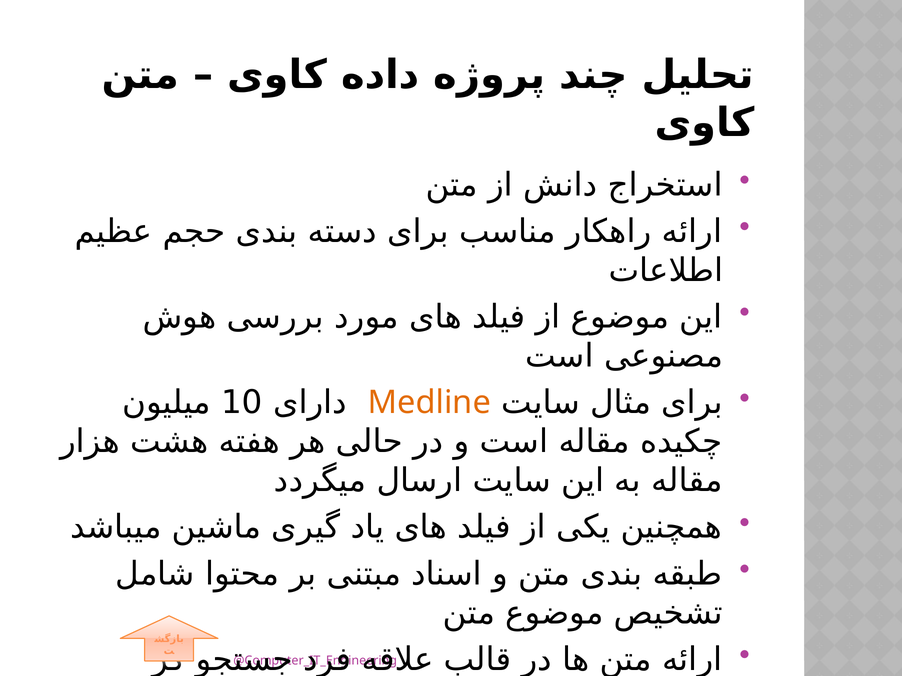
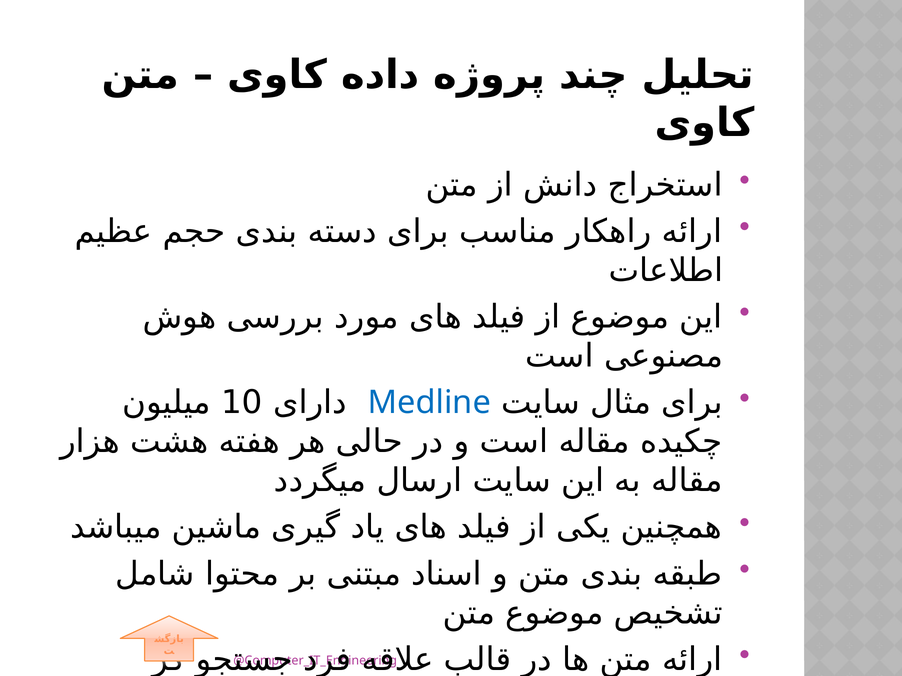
Medline colour: orange -> blue (429, 403)
